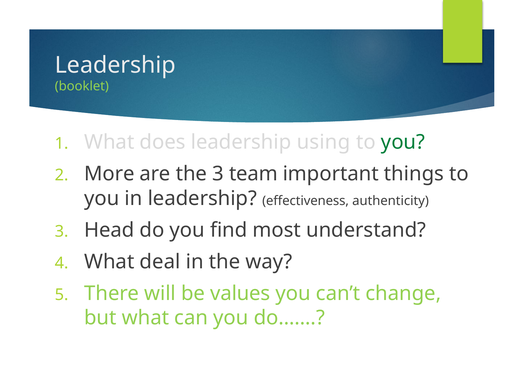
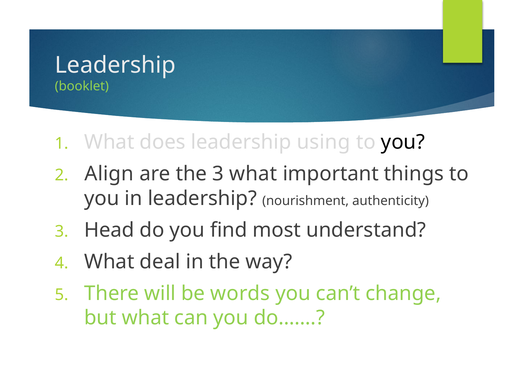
you colour: green -> black (403, 142)
More: More -> Align (109, 174)
3 team: team -> what (253, 174)
effectiveness: effectiveness -> nourishment (306, 201)
values: values -> words (240, 294)
